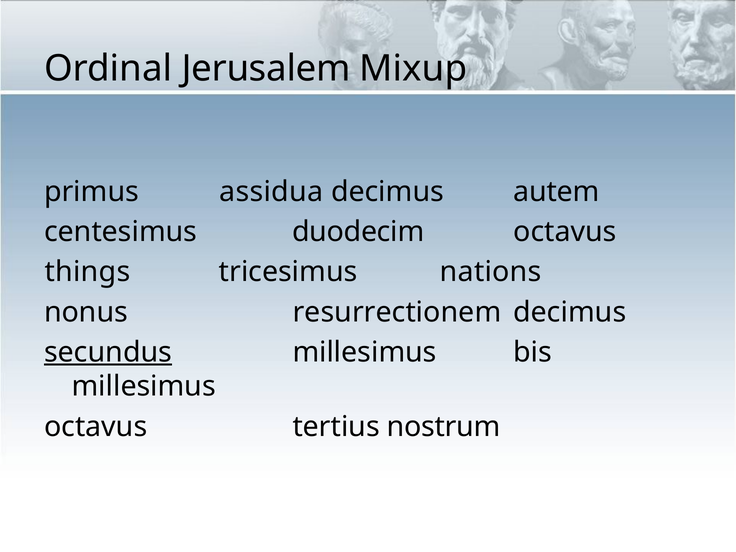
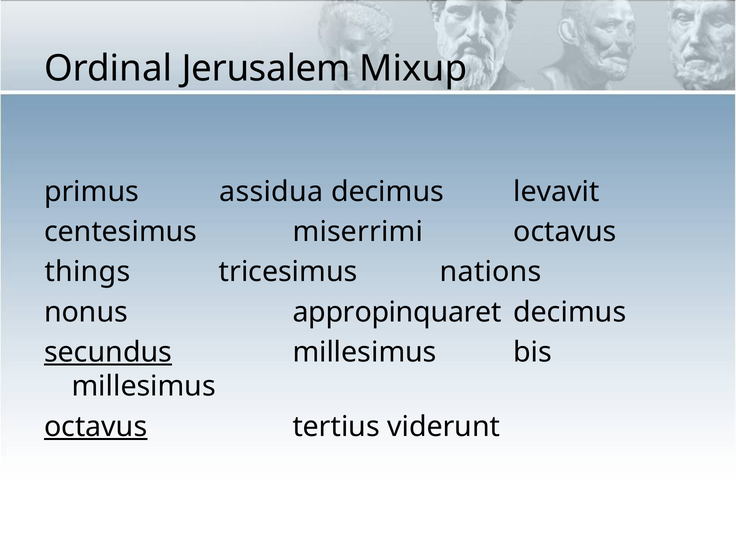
autem: autem -> levavit (556, 192)
duodecim: duodecim -> miserrimi (358, 232)
resurrectionem: resurrectionem -> appropinquaret (397, 312)
octavus underline: none -> present (96, 427)
nostrum: nostrum -> viderunt (444, 427)
